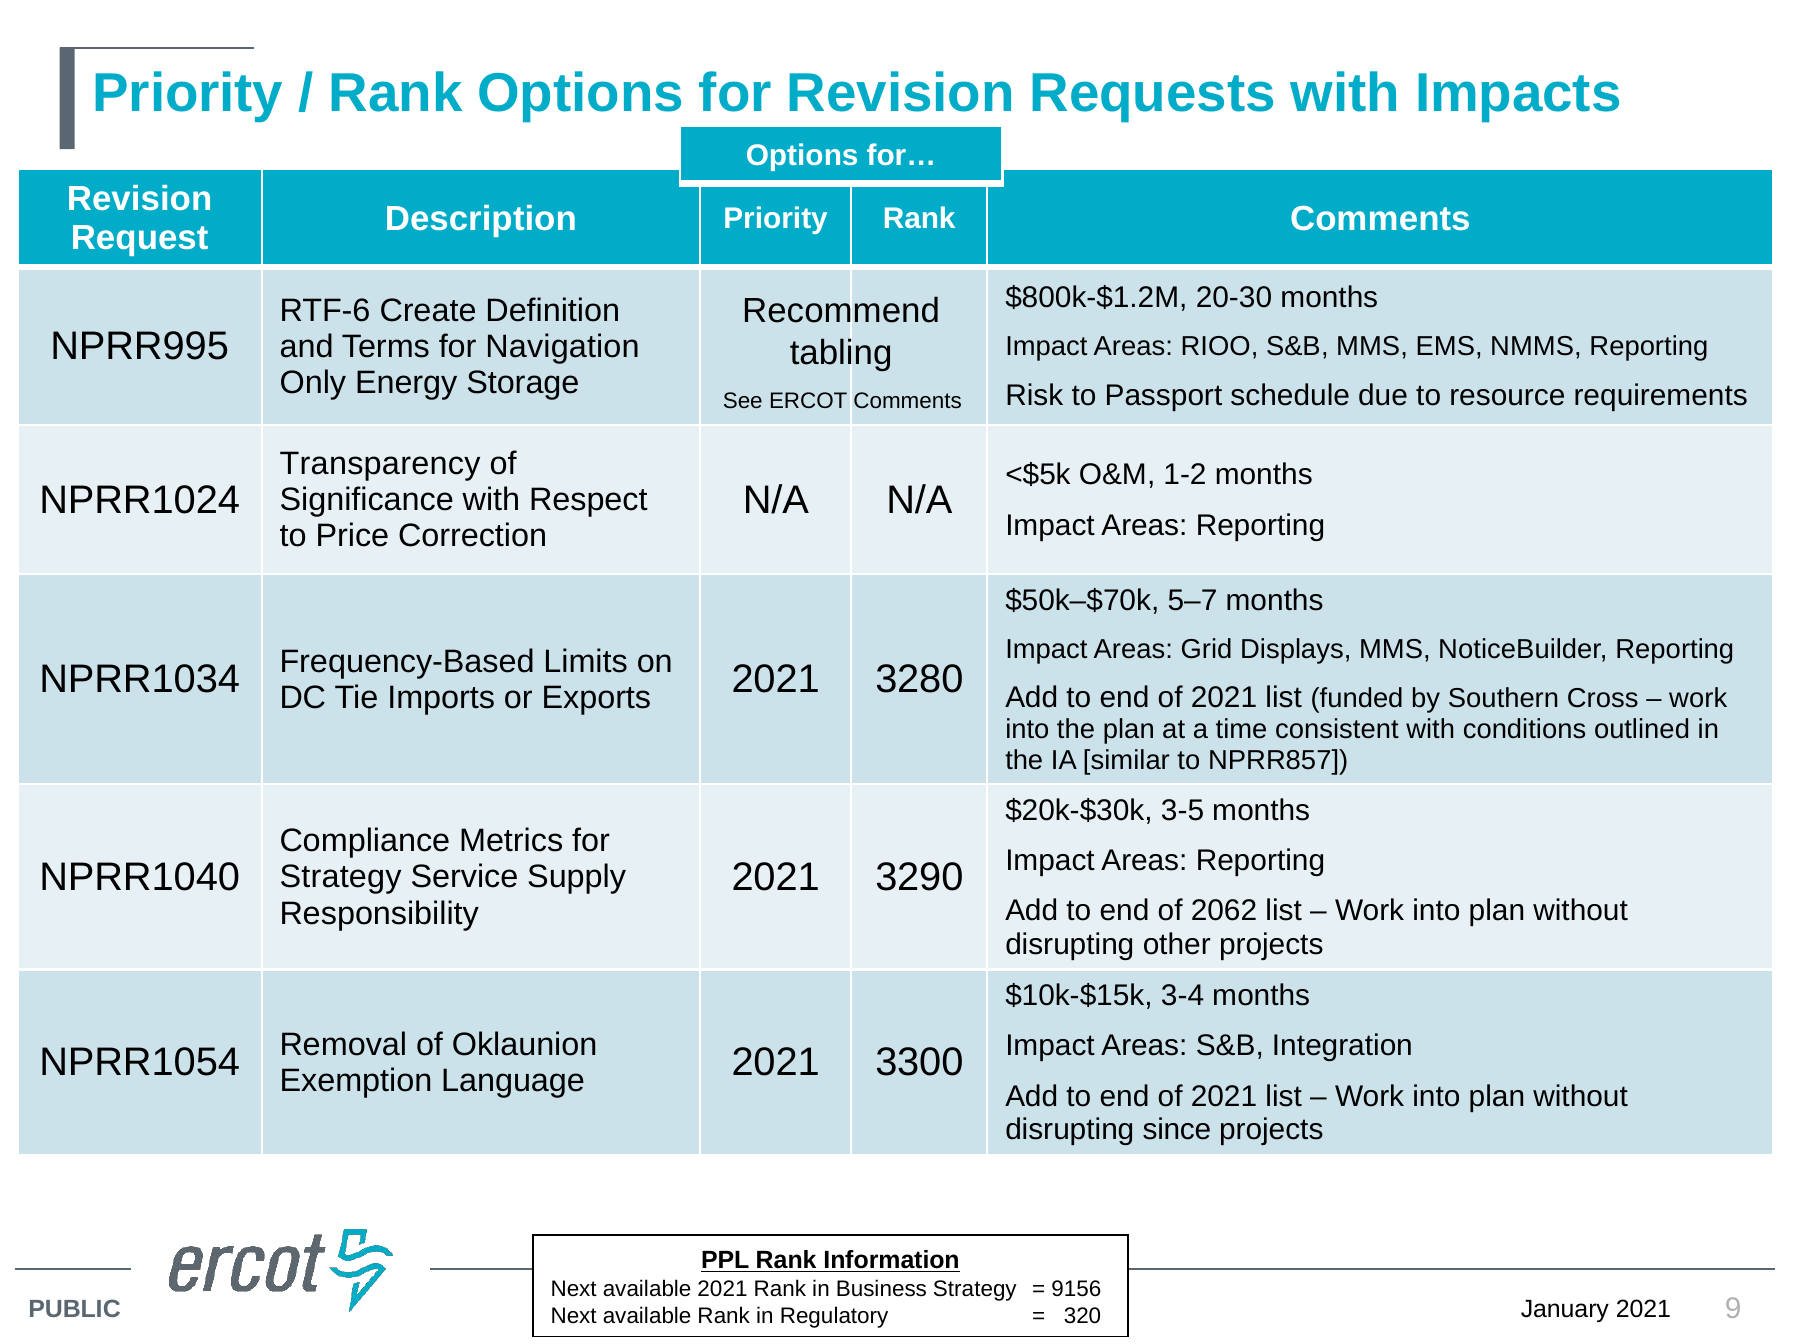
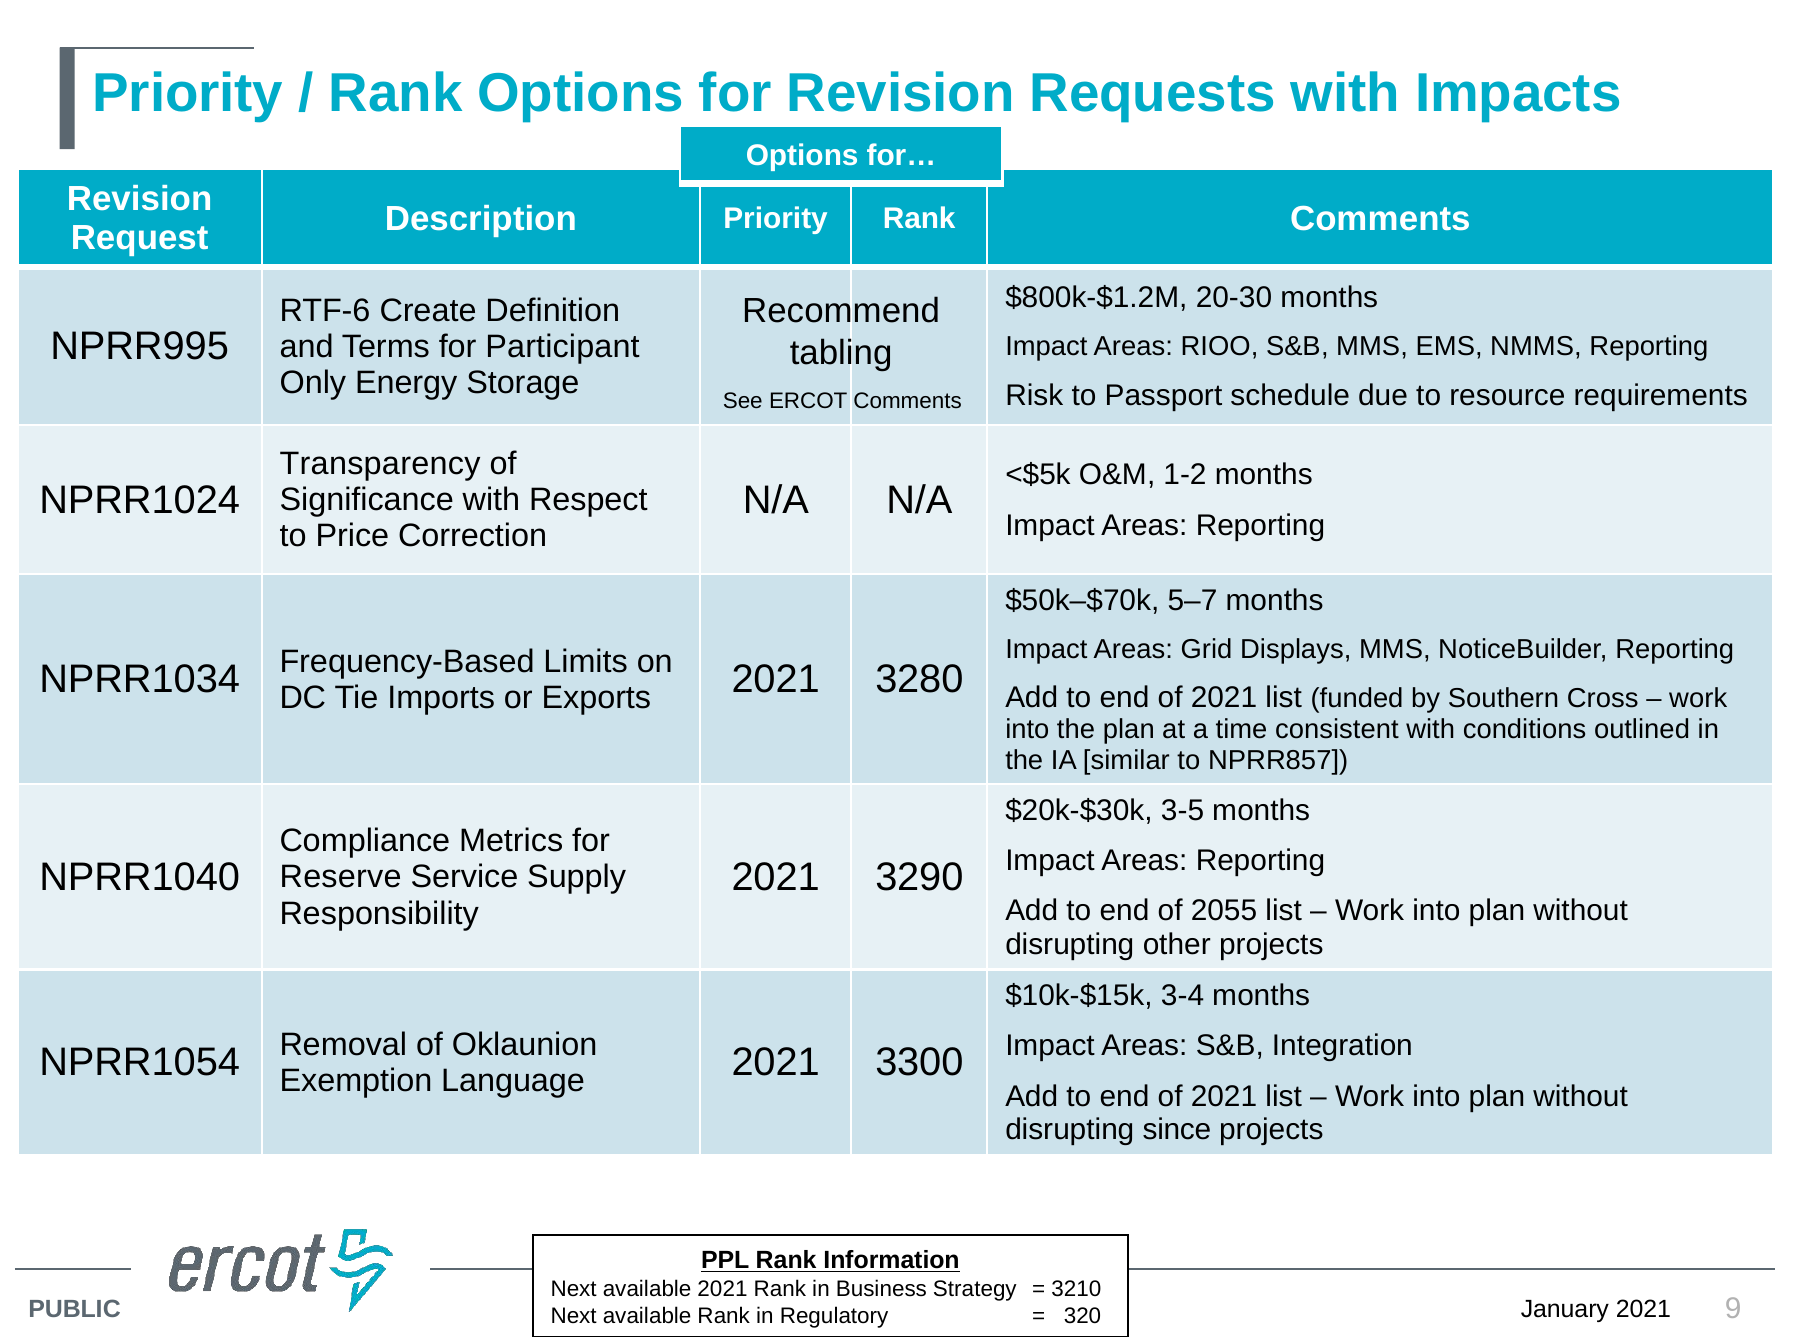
Navigation: Navigation -> Participant (563, 347)
Strategy: Strategy -> Reserve (341, 878)
2062: 2062 -> 2055 (1224, 911)
9156: 9156 -> 3210 (1076, 1290)
